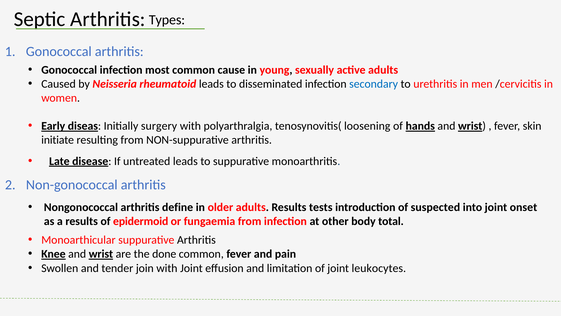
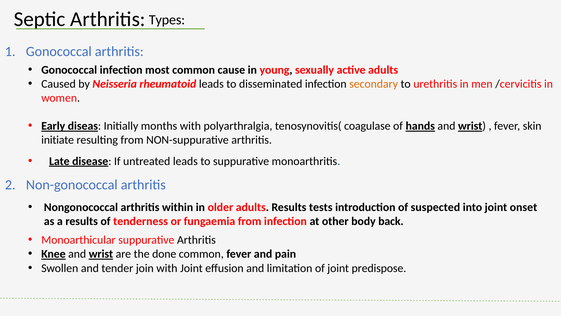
secondary colour: blue -> orange (374, 84)
surgery: surgery -> months (159, 126)
loosening: loosening -> coagulase (367, 126)
define: define -> within (178, 207)
epidermoid: epidermoid -> tenderness (141, 221)
total: total -> back (391, 221)
leukocytes: leukocytes -> predispose (379, 268)
